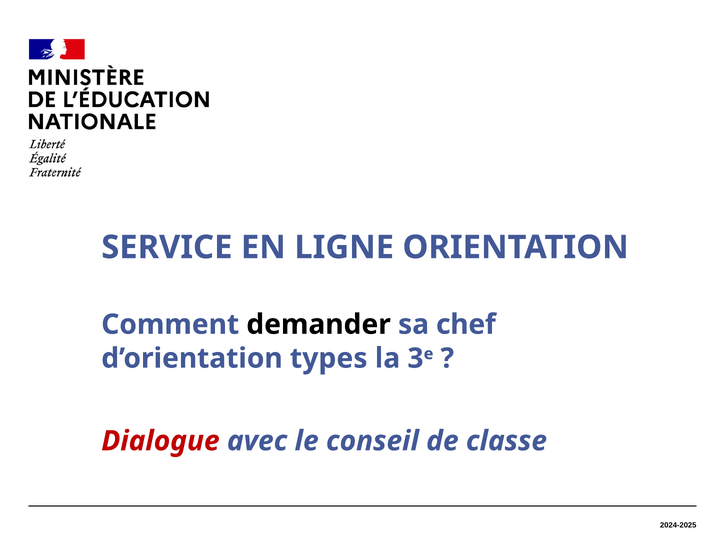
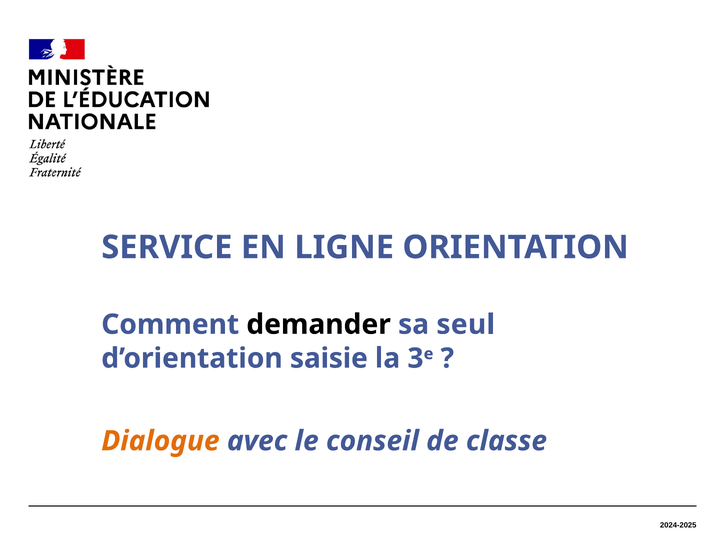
chef: chef -> seul (466, 324)
types: types -> saisie (329, 358)
Dialogue colour: red -> orange (160, 441)
